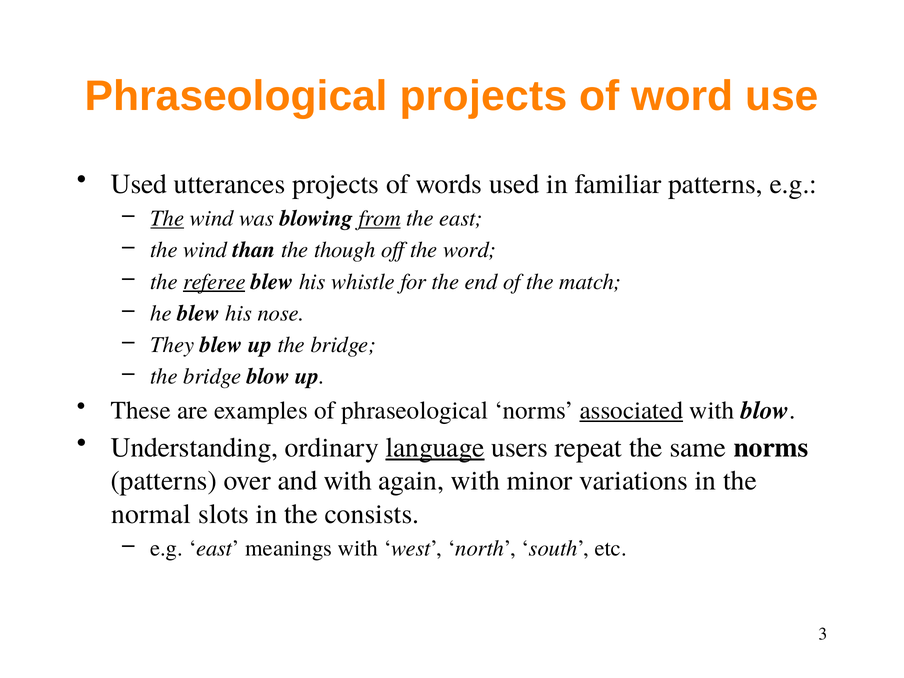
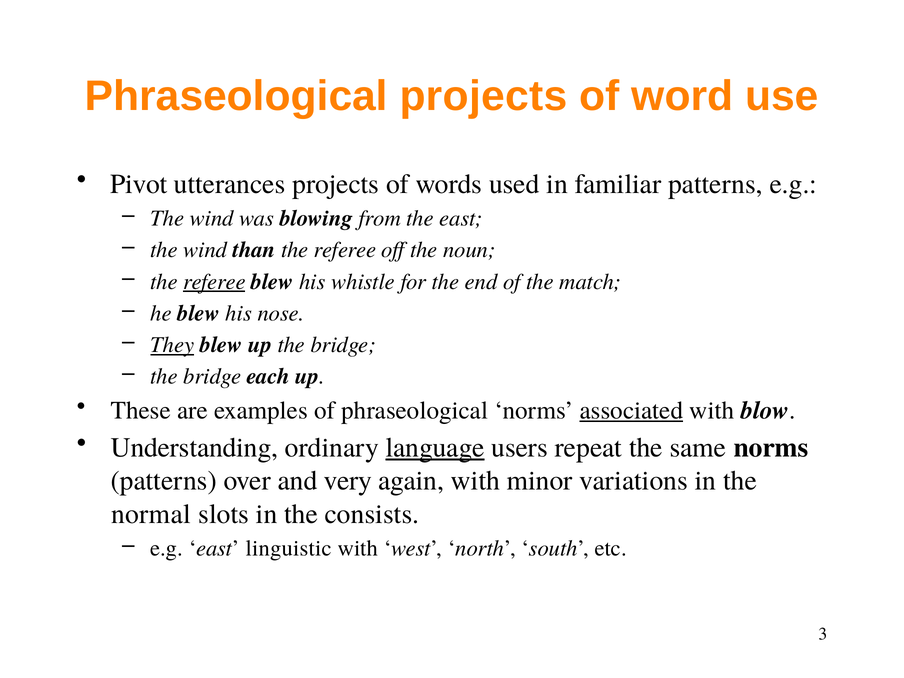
Used: Used -> Pivot (139, 184)
The underline: present -> none (167, 218)
from underline: present -> none (380, 218)
though: though -> referee (345, 250)
the word: word -> noun (469, 250)
They underline: none -> present (172, 345)
bridge blow: blow -> each (268, 377)
and with: with -> very (348, 481)
meanings: meanings -> linguistic (289, 548)
